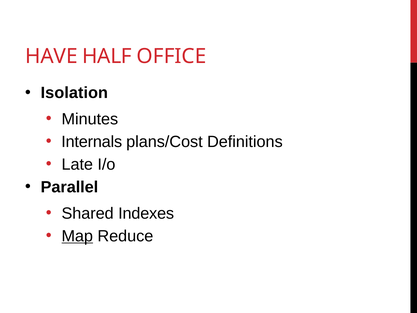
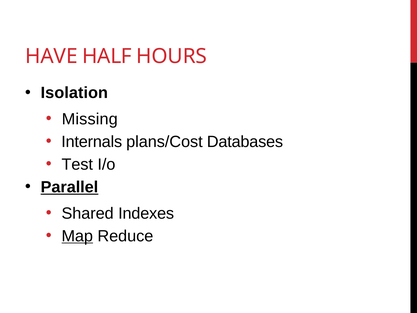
OFFICE: OFFICE -> HOURS (172, 56)
Minutes: Minutes -> Missing (90, 119)
Definitions: Definitions -> Databases (245, 142)
Late: Late -> Test (77, 164)
Parallel underline: none -> present (69, 187)
